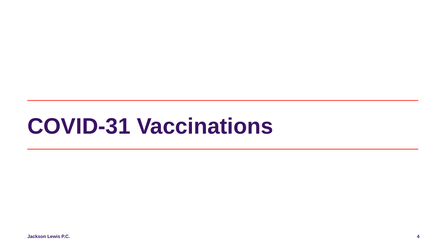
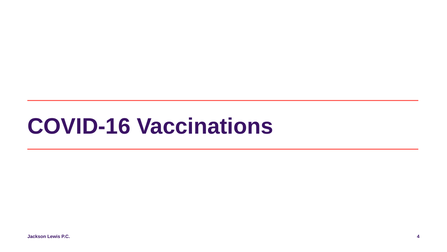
COVID-31: COVID-31 -> COVID-16 (79, 126)
